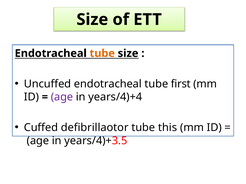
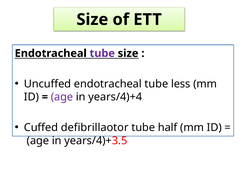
tube colour: orange -> purple (102, 53)
first: first -> less (181, 84)
this: this -> half (168, 128)
